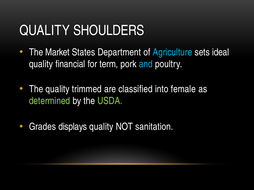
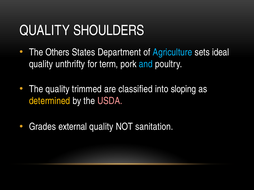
Market: Market -> Others (58, 52)
financial: financial -> unthrifty (70, 64)
female: female -> sloping (183, 89)
determined colour: light green -> yellow (50, 101)
USDA colour: light green -> pink (110, 101)
displays: displays -> external (73, 127)
